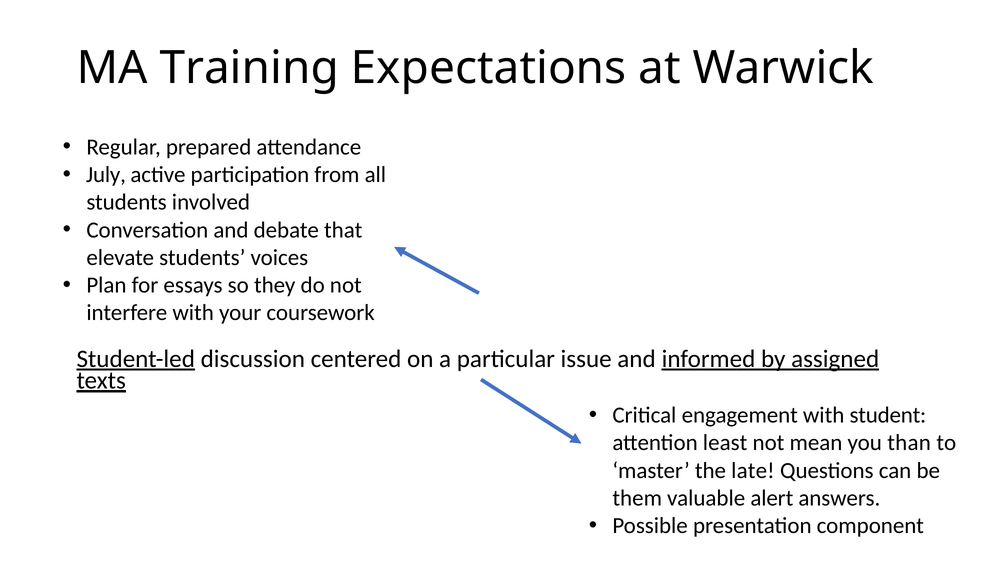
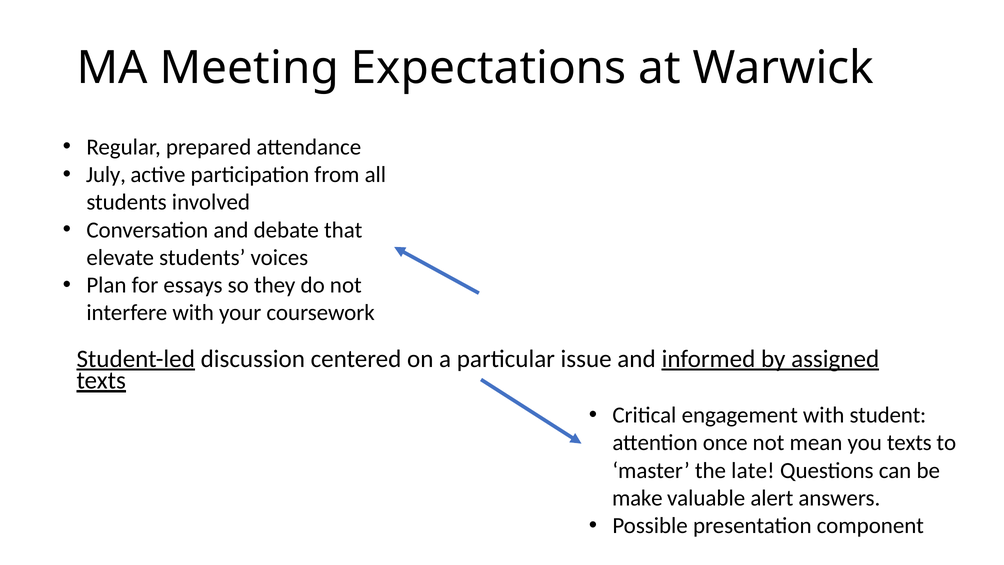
Training: Training -> Meeting (249, 68)
least: least -> once (725, 443)
you than: than -> texts (909, 443)
them: them -> make (637, 498)
